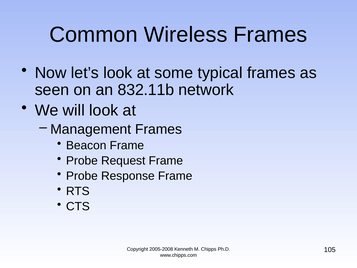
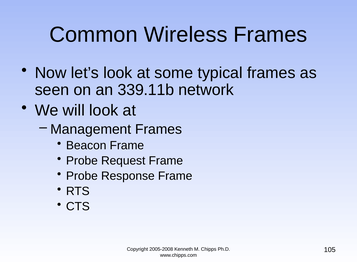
832.11b: 832.11b -> 339.11b (146, 90)
